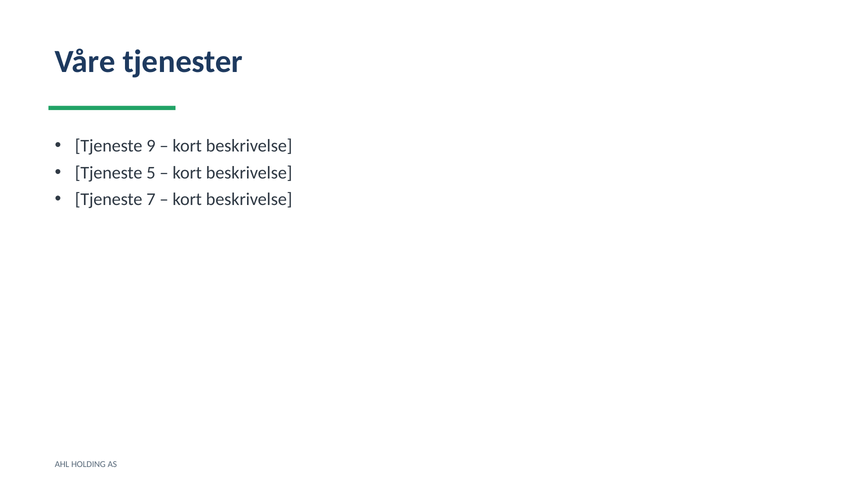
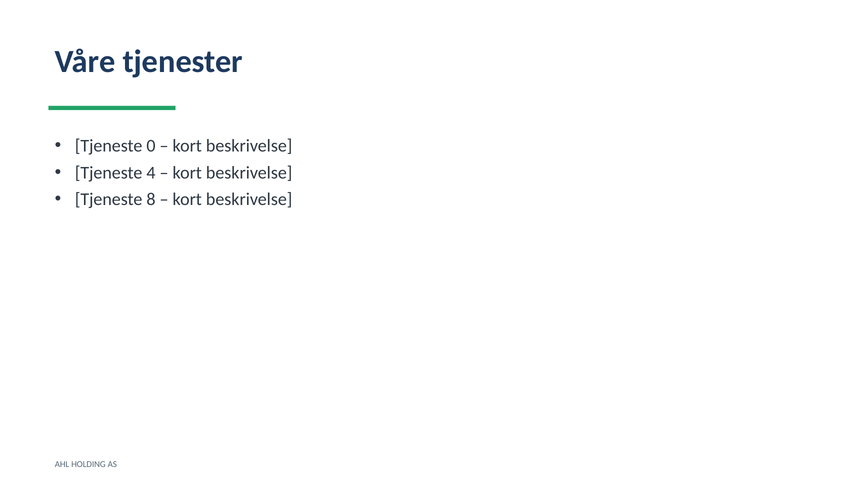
9: 9 -> 0 (151, 146)
5: 5 -> 4 (151, 173)
7: 7 -> 8 (151, 200)
